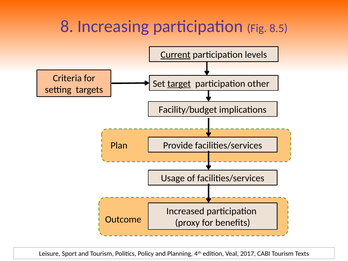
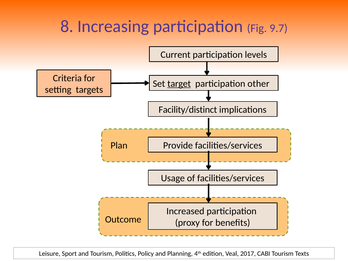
8.5: 8.5 -> 9.7 (279, 28)
Current underline: present -> none (175, 55)
Facility/budget: Facility/budget -> Facility/distinct (188, 110)
